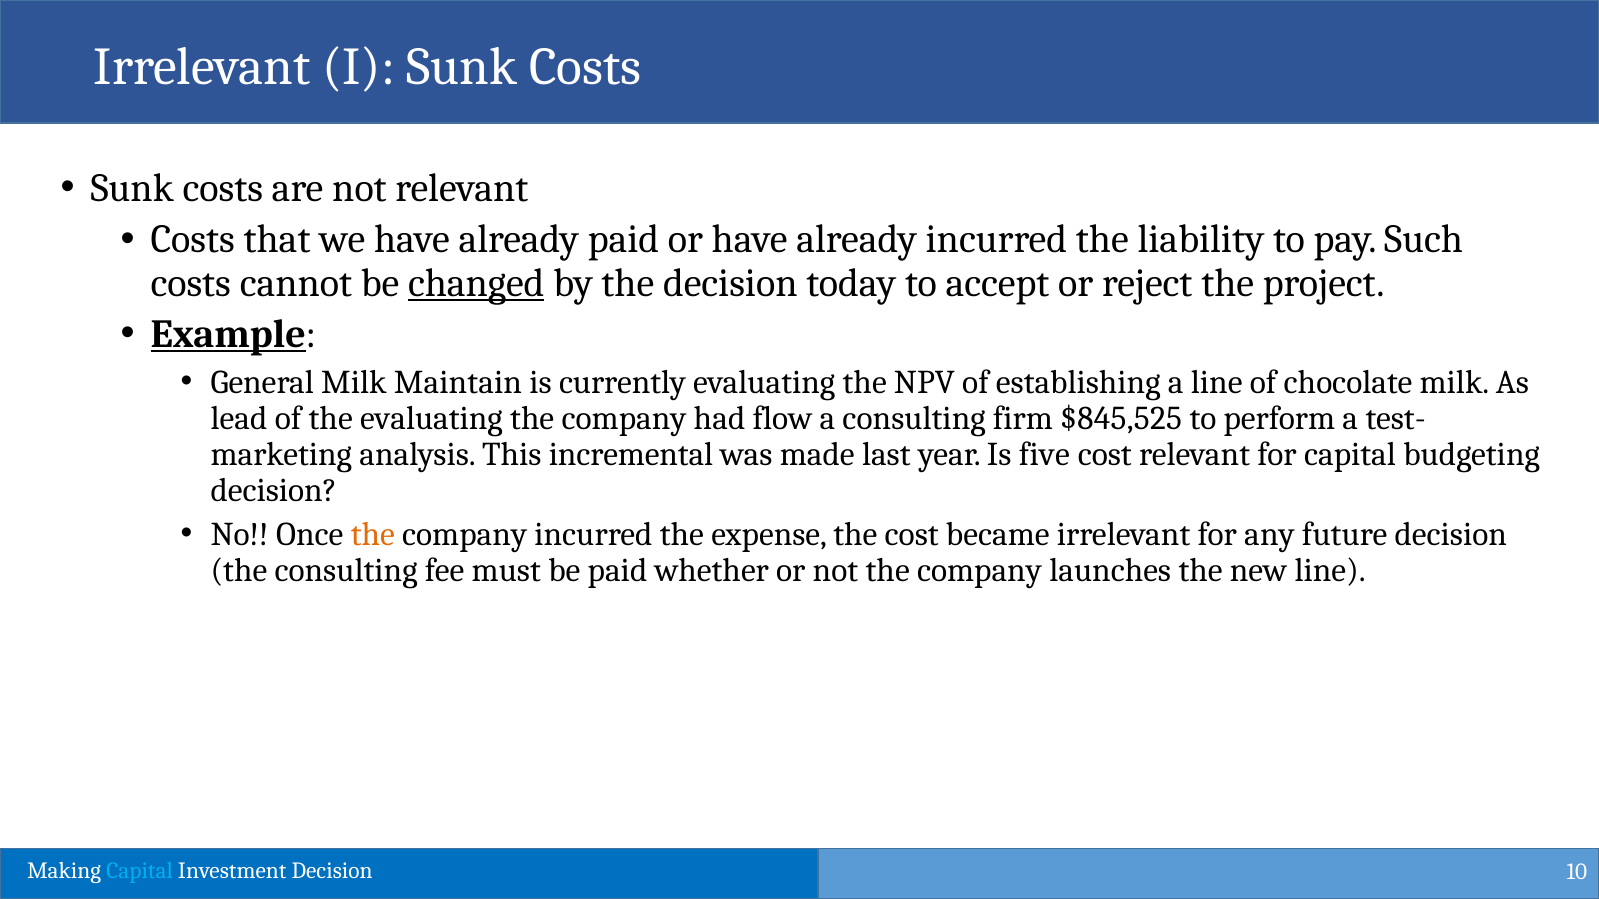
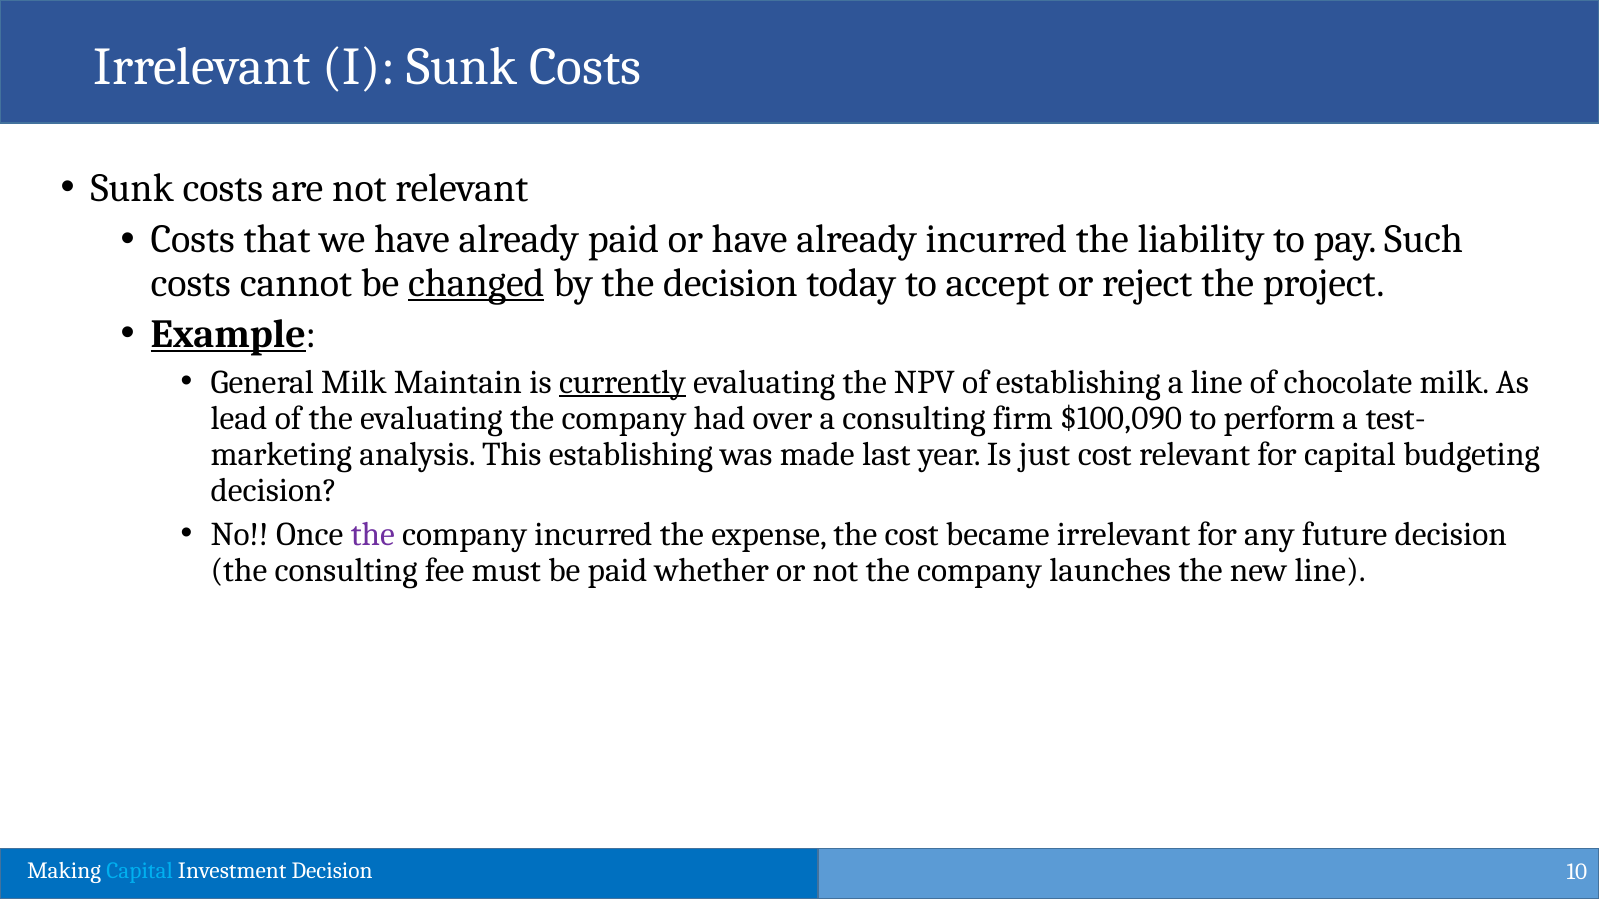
currently underline: none -> present (623, 382)
flow: flow -> over (782, 418)
$845,525: $845,525 -> $100,090 (1121, 418)
This incremental: incremental -> establishing (631, 454)
five: five -> just (1044, 454)
the colour: orange -> purple (373, 535)
